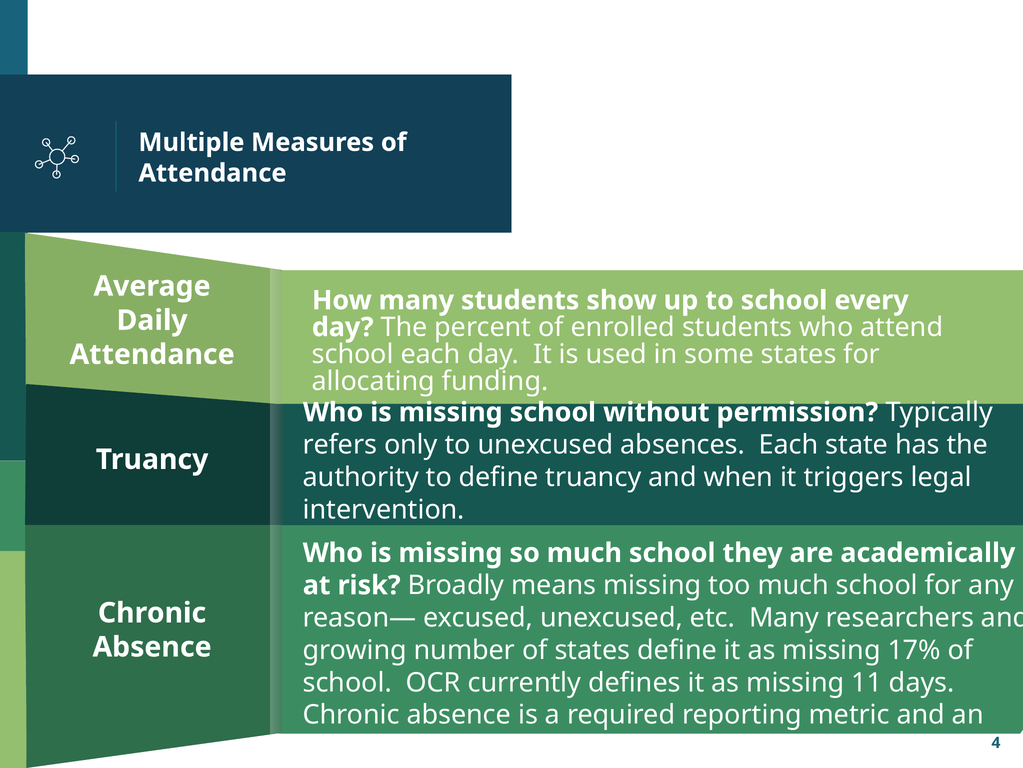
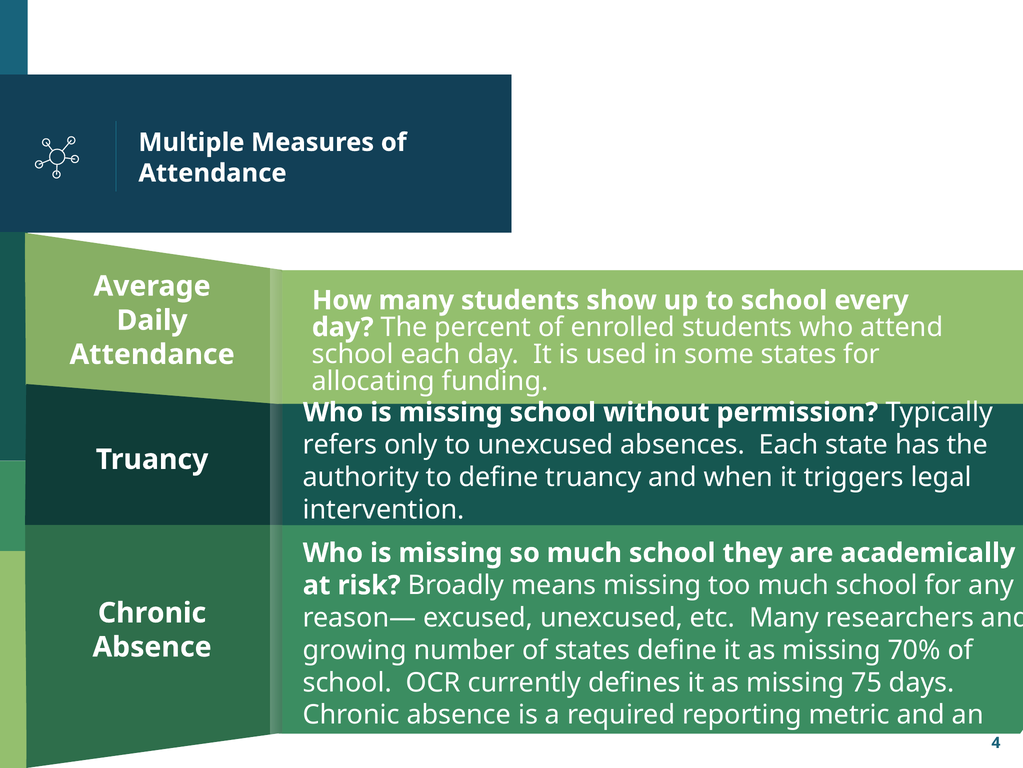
17%: 17% -> 70% (914, 650)
11: 11 -> 75 (867, 682)
